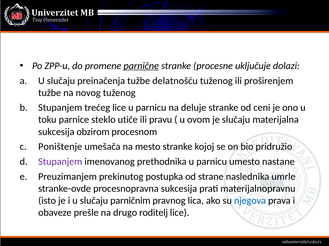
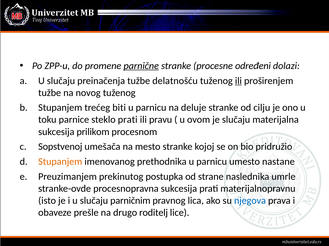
uključuje: uključuje -> određeni (253, 66)
ili underline: none -> present (238, 81)
trećeg lice: lice -> biti (119, 108)
ceni: ceni -> cilju (262, 108)
steklo utiče: utiče -> prati (128, 120)
obzirom: obzirom -> prilikom (93, 132)
Poništenje: Poništenje -> Sopstvenoj (60, 147)
Stupanjem colour: purple -> orange (60, 162)
